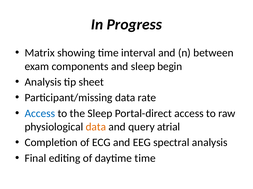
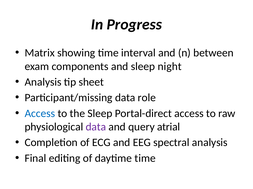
begin: begin -> night (170, 67)
rate: rate -> role (147, 98)
data colour: orange -> purple (96, 127)
